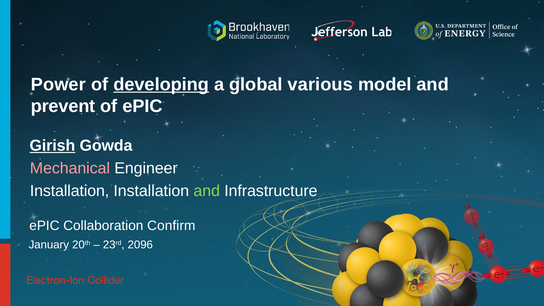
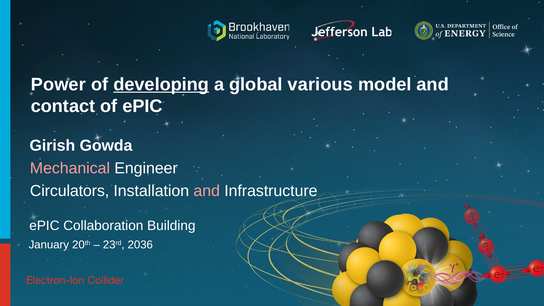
prevent: prevent -> contact (63, 106)
Girish underline: present -> none (52, 146)
Installation: Installation -> Circulators (70, 191)
and colour: light green -> pink (207, 191)
Confirm: Confirm -> Building (171, 226)
2096: 2096 -> 2036 (140, 245)
